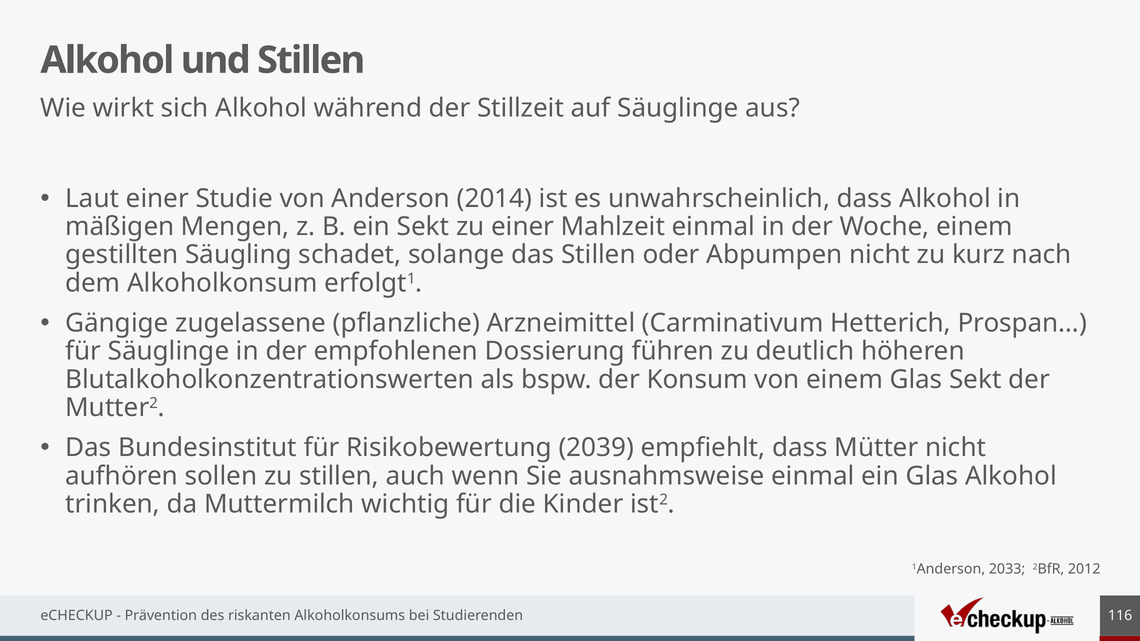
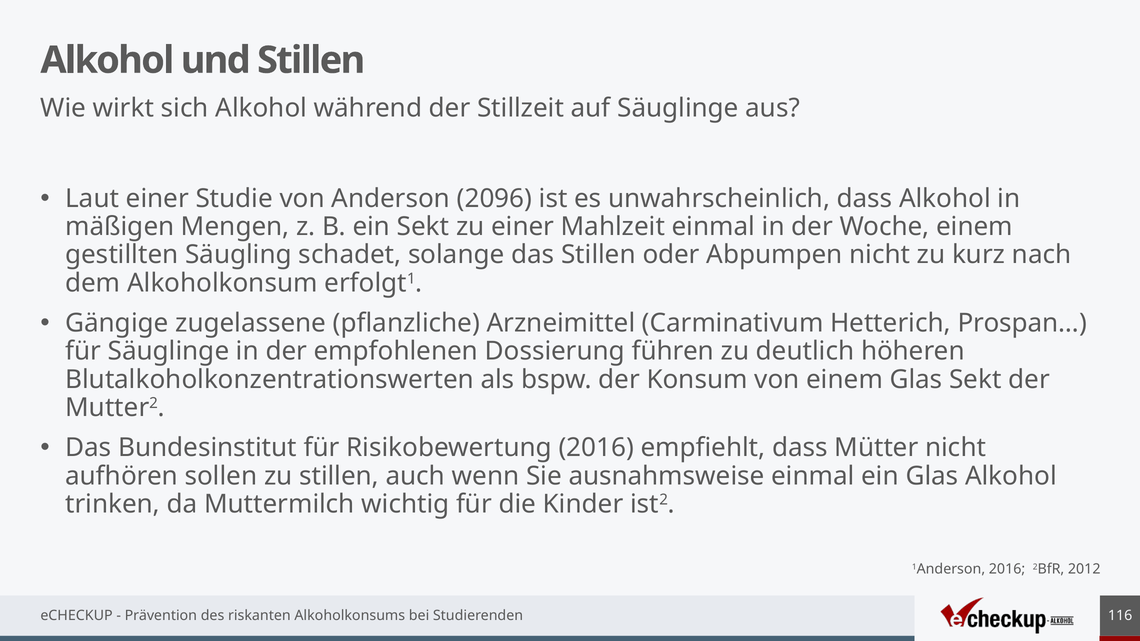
2014: 2014 -> 2096 (495, 199)
Risikobewertung 2039: 2039 -> 2016 (596, 448)
1Anderson 2033: 2033 -> 2016 (1007, 569)
